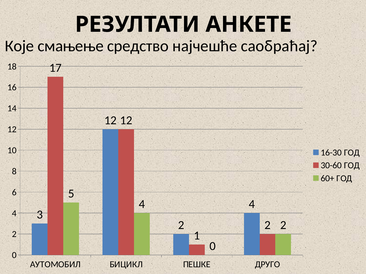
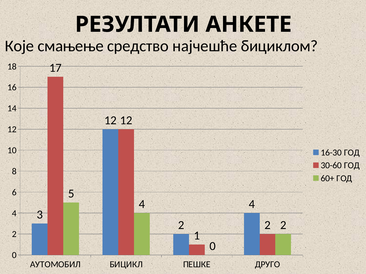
саобраћај: саобраћај -> бициклом (279, 46)
